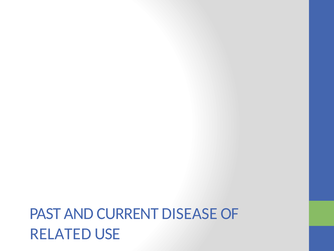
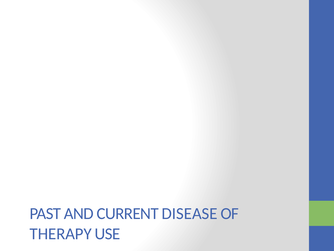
RELATED: RELATED -> THERAPY (61, 233)
